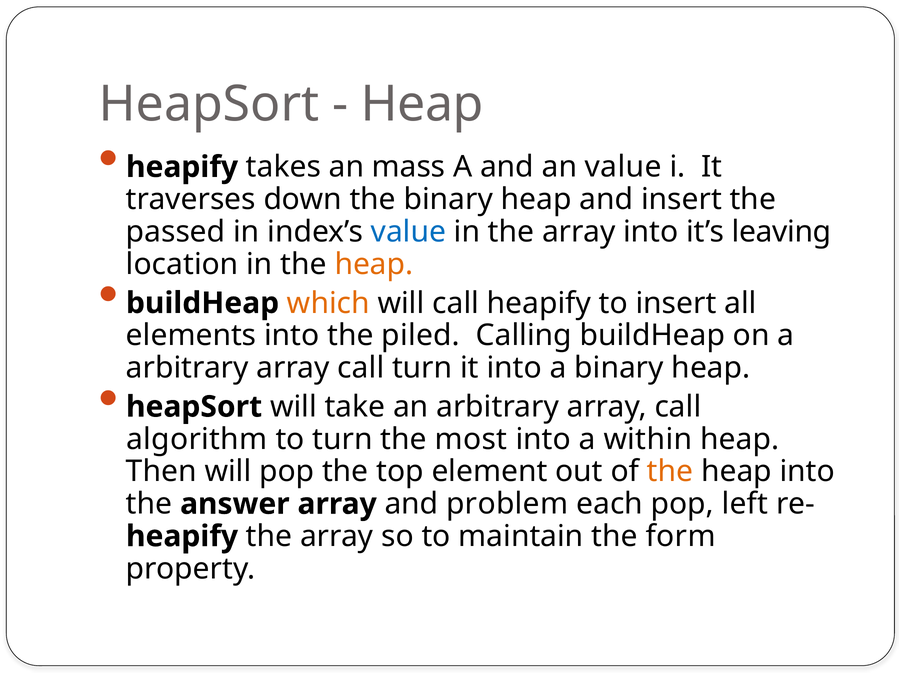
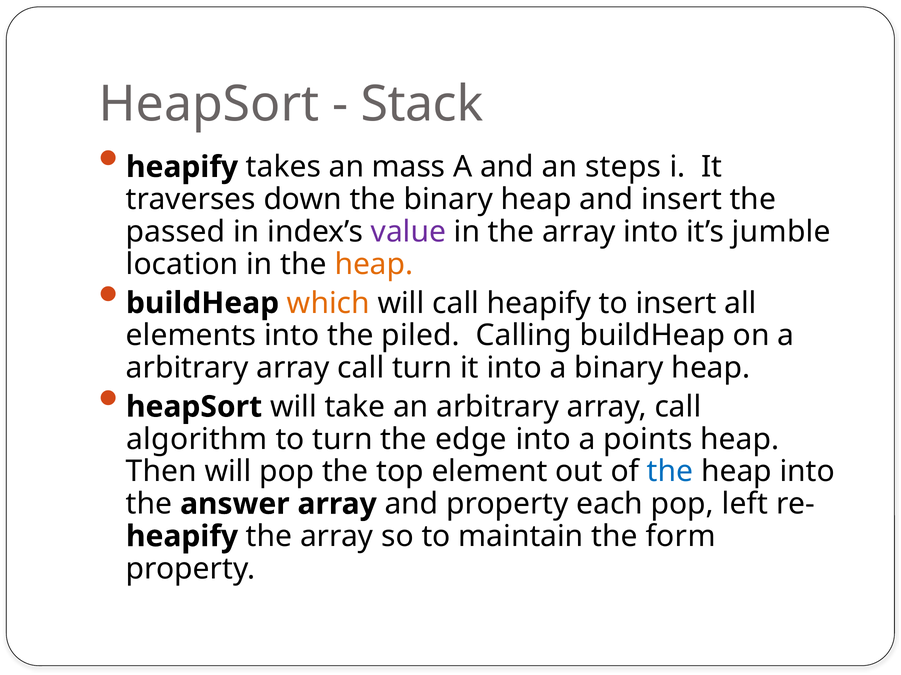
Heap: Heap -> Stack (422, 104)
an value: value -> steps (623, 167)
value colour: blue -> purple (408, 232)
leaving: leaving -> jumble (781, 232)
most: most -> edge (471, 440)
within: within -> points (648, 440)
the colour: orange -> blue (670, 472)
and problem: problem -> property (507, 505)
